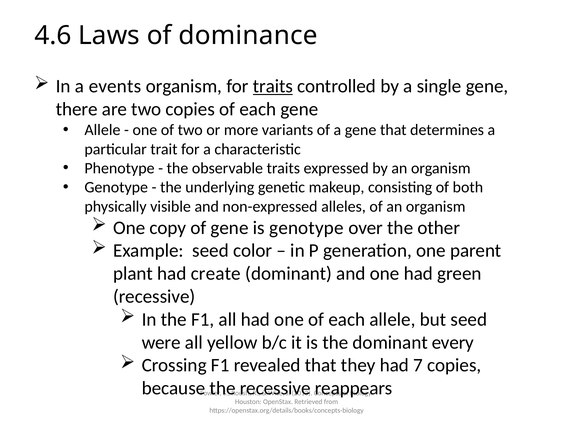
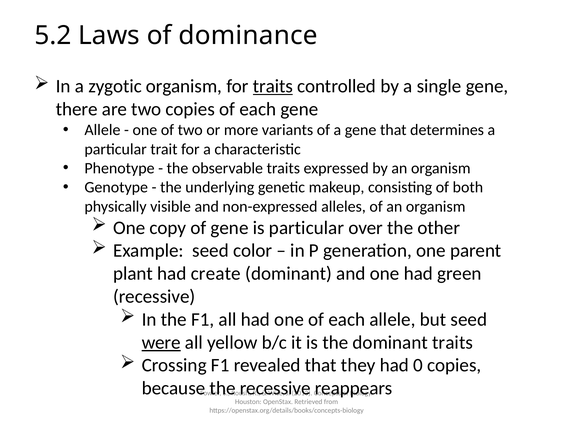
4.6: 4.6 -> 5.2 (53, 36)
events: events -> zygotic (115, 86)
is genotype: genotype -> particular (306, 228)
were underline: none -> present (161, 342)
dominant every: every -> traits (453, 342)
7: 7 -> 0 (418, 365)
